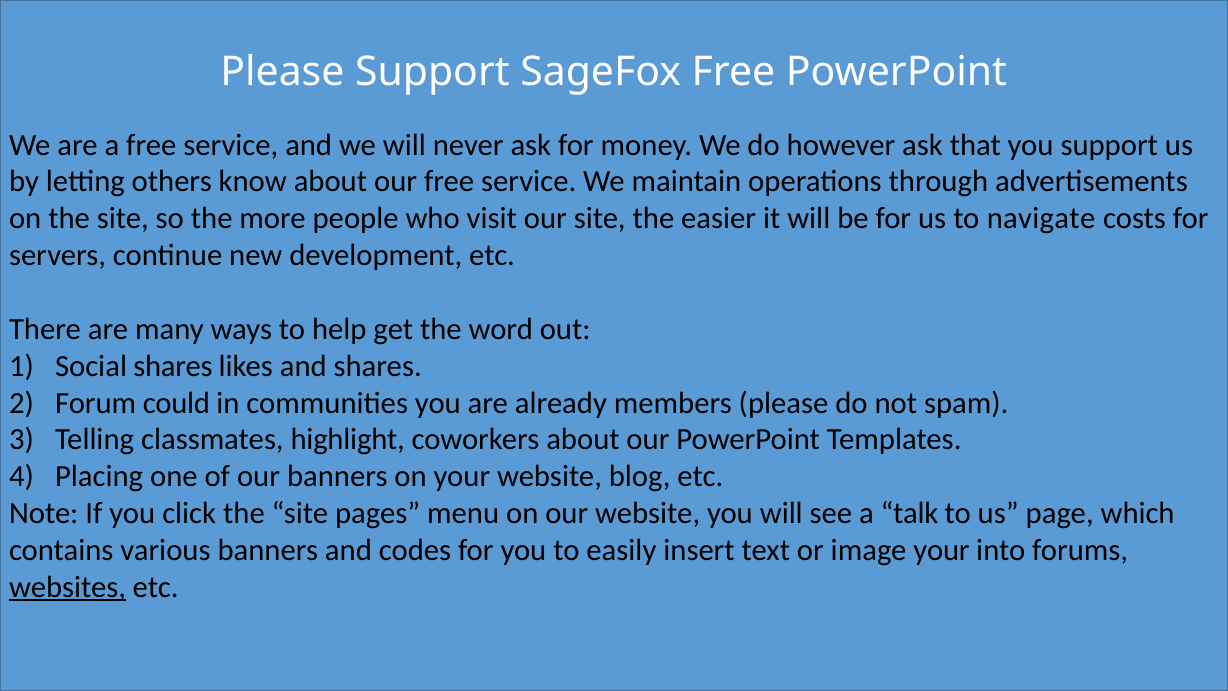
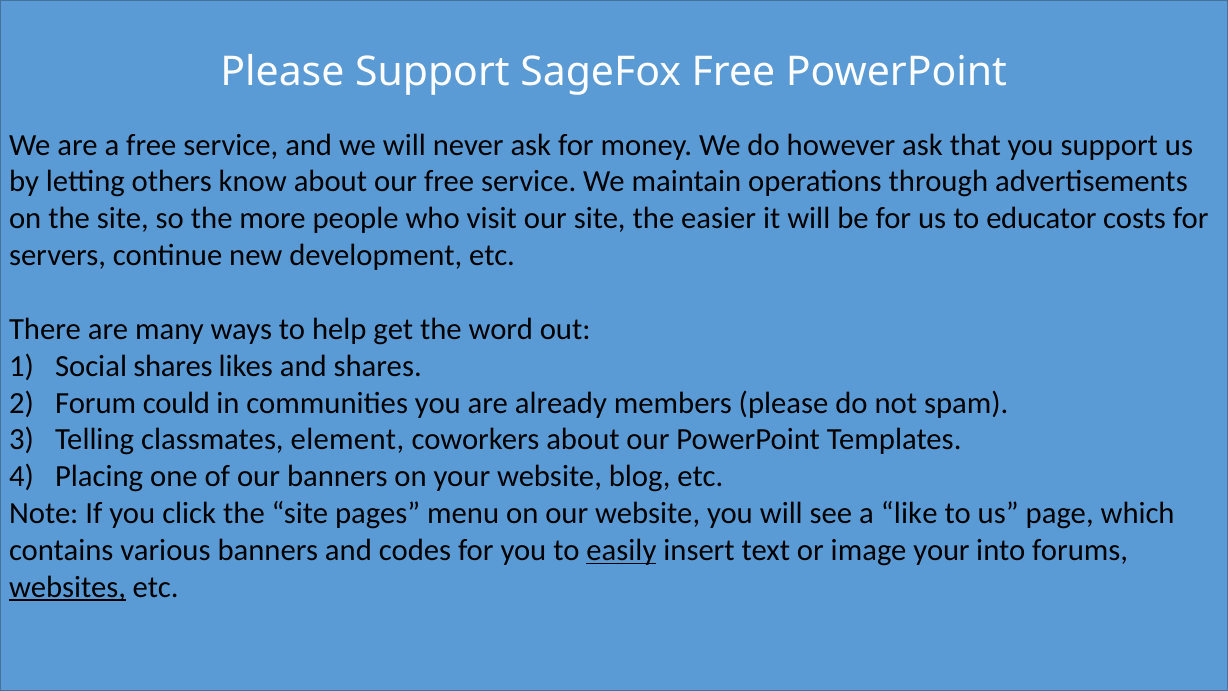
navigate: navigate -> educator (1041, 219)
highlight: highlight -> element (347, 440)
talk: talk -> like (909, 513)
easily underline: none -> present (621, 550)
